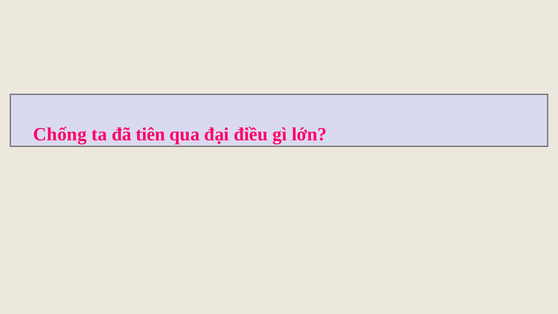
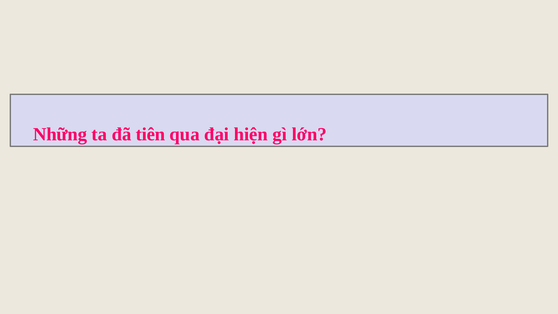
Chống: Chống -> Những (60, 134)
điều: điều -> hiện (251, 134)
